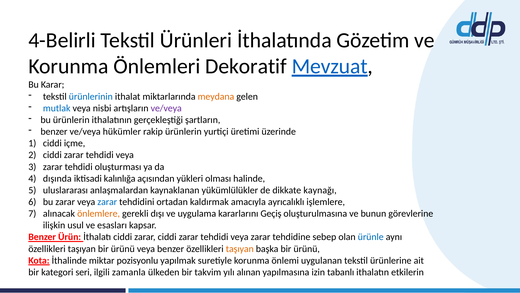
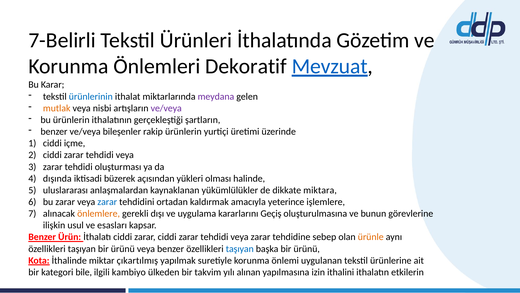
4-Belirli: 4-Belirli -> 7-Belirli (62, 40)
meydana colour: orange -> purple (216, 96)
mutlak colour: blue -> orange (57, 108)
hükümler: hükümler -> bileşenler (122, 131)
kalınlığa: kalınlığa -> büzerek (120, 178)
kaynağı: kaynağı -> miktara (320, 190)
ayrıcalıklı: ayrıcalıklı -> yeterince (286, 202)
ürünle colour: blue -> orange (371, 237)
taşıyan colour: orange -> blue (240, 248)
pozisyonlu: pozisyonlu -> çıkartılmış (137, 260)
seri: seri -> bile (84, 272)
zamanla: zamanla -> kambiyo (129, 272)
tabanlı: tabanlı -> ithalini (341, 272)
